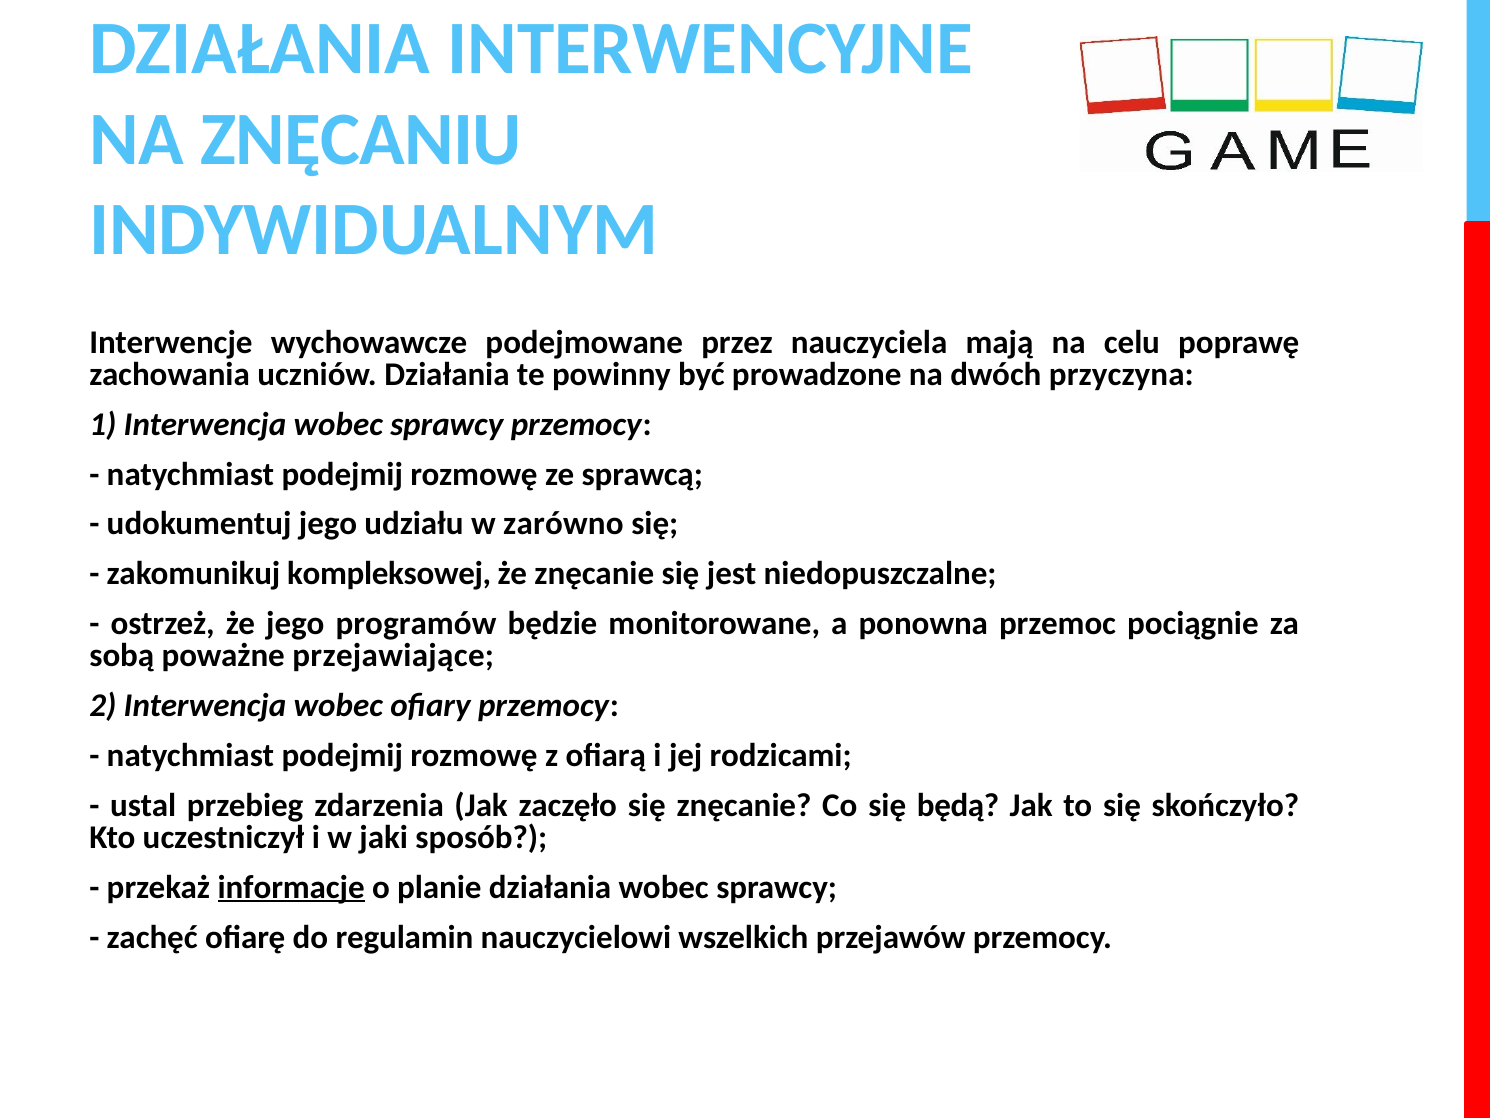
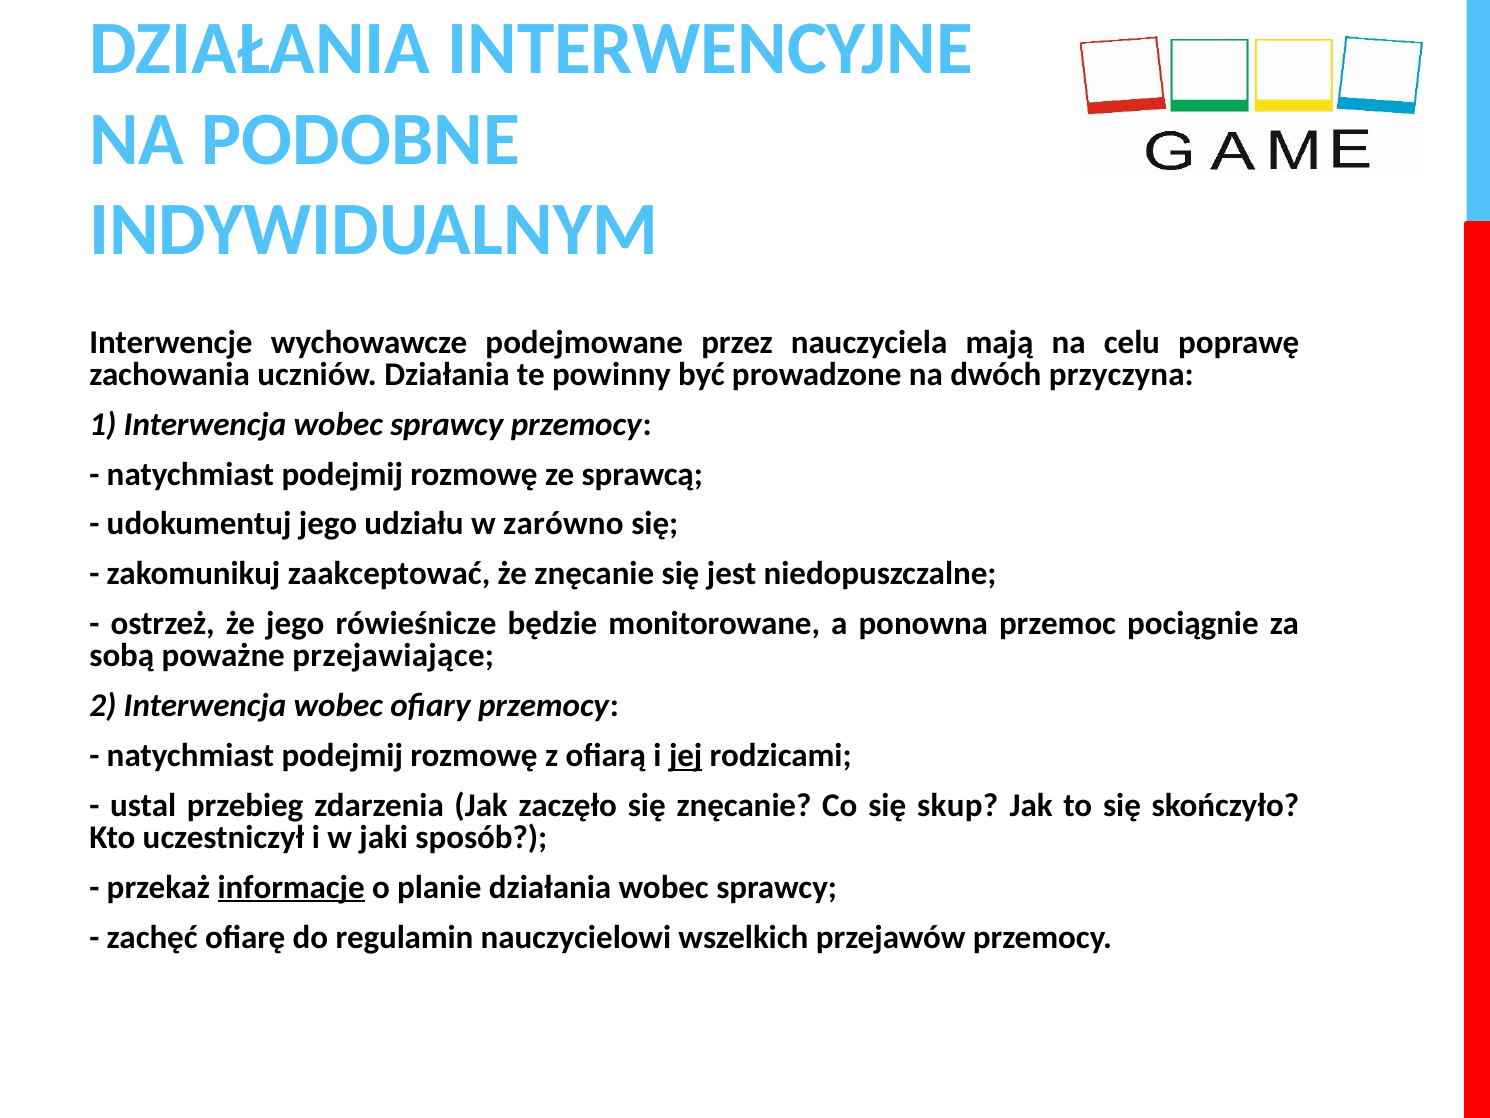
ZNĘCANIU: ZNĘCANIU -> PODOBNE (361, 139)
kompleksowej: kompleksowej -> zaakceptować (389, 574)
programów: programów -> rówieśnicze (416, 624)
jej underline: none -> present (686, 755)
będą: będą -> skup (958, 805)
